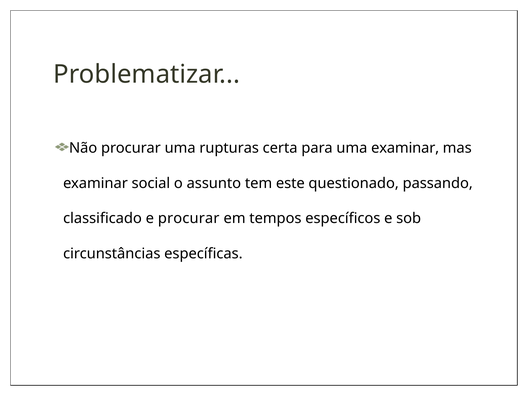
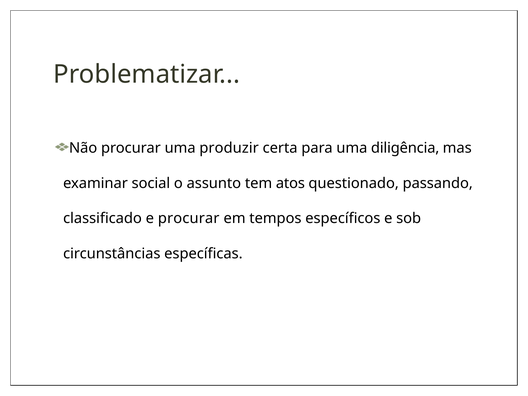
rupturas: rupturas -> produzir (229, 148)
uma examinar: examinar -> diligência (405, 148)
este: este -> atos (290, 183)
